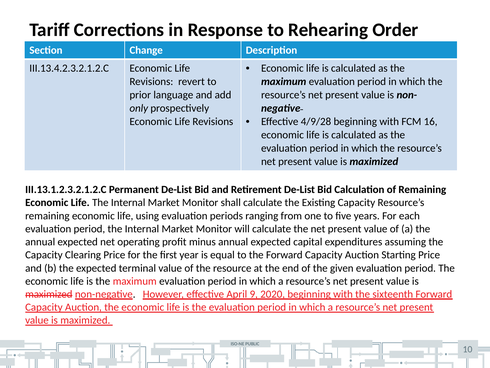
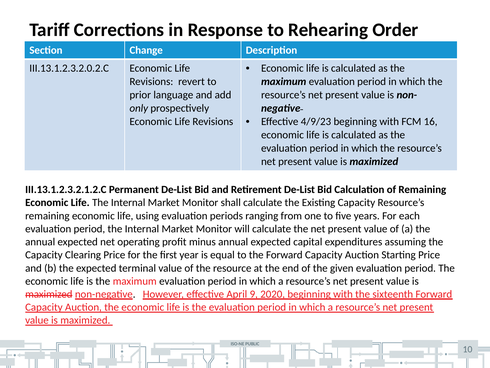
III.13.4.2.3.2.1.2.C: III.13.4.2.3.2.1.2.C -> III.13.1.2.3.2.0.2.C (69, 68)
4/9/28: 4/9/28 -> 4/9/23 (316, 122)
